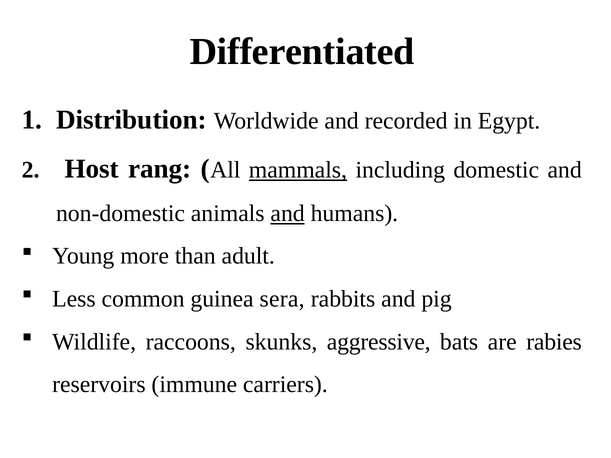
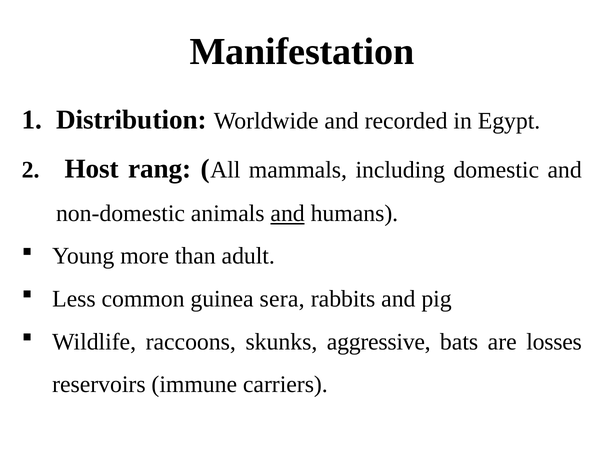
Differentiated: Differentiated -> Manifestation (302, 52)
mammals underline: present -> none (298, 170)
rabies: rabies -> losses (554, 342)
